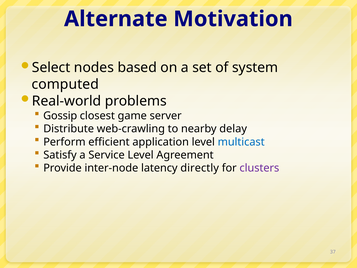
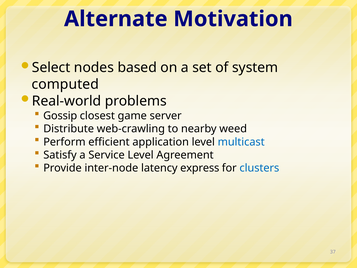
delay: delay -> weed (233, 129)
directly: directly -> express (200, 168)
clusters colour: purple -> blue (259, 168)
